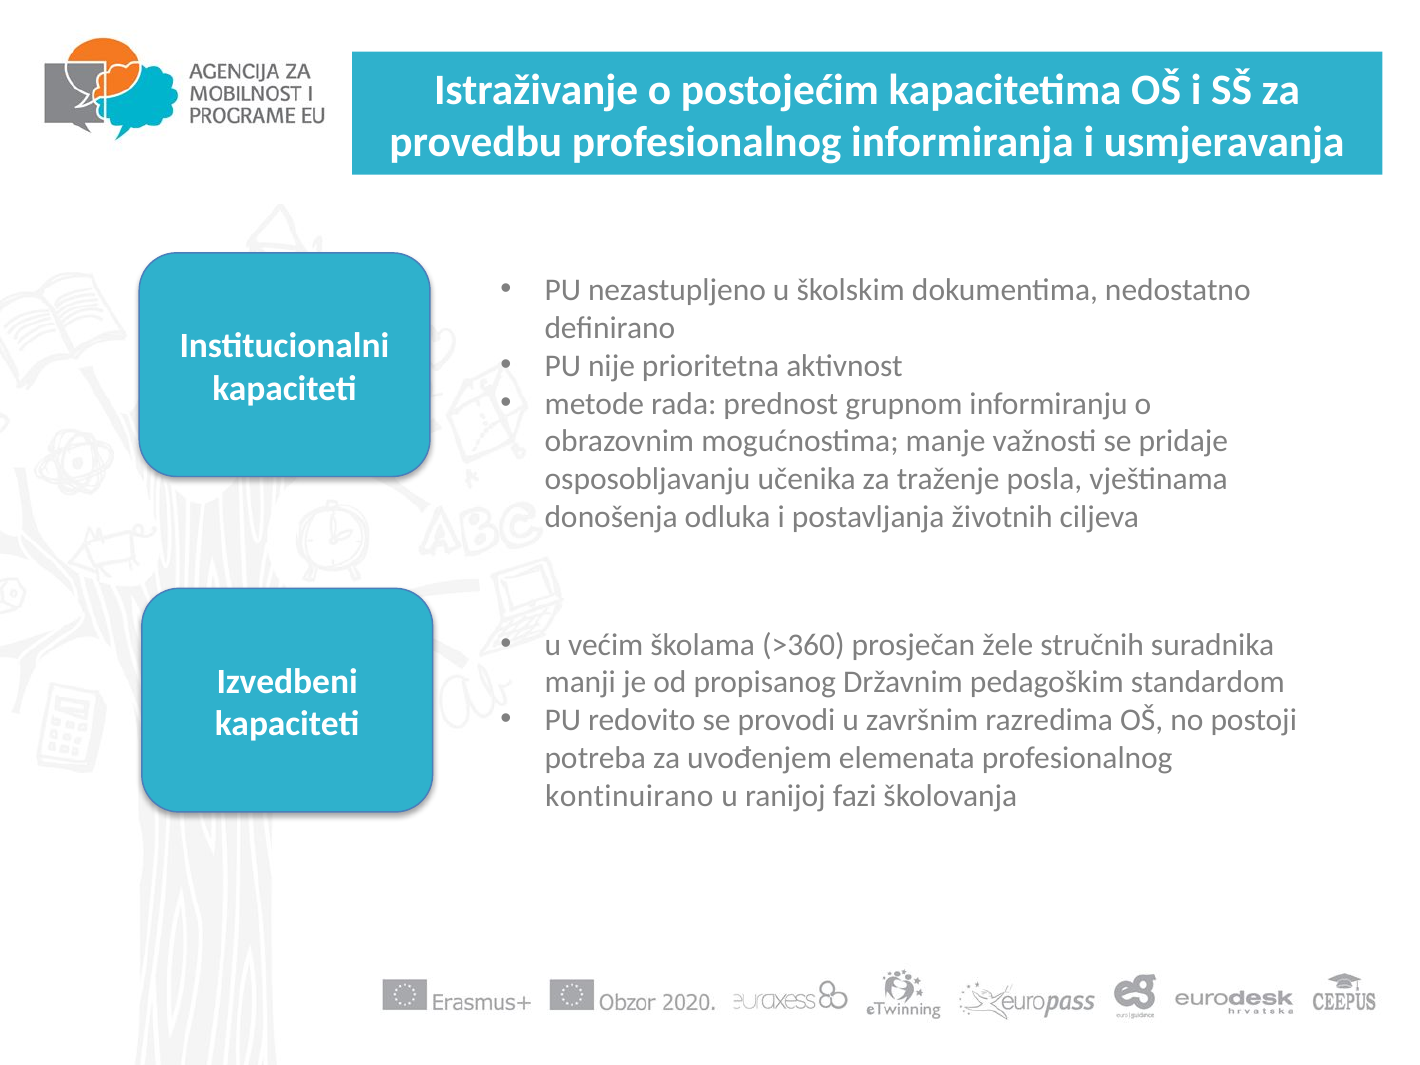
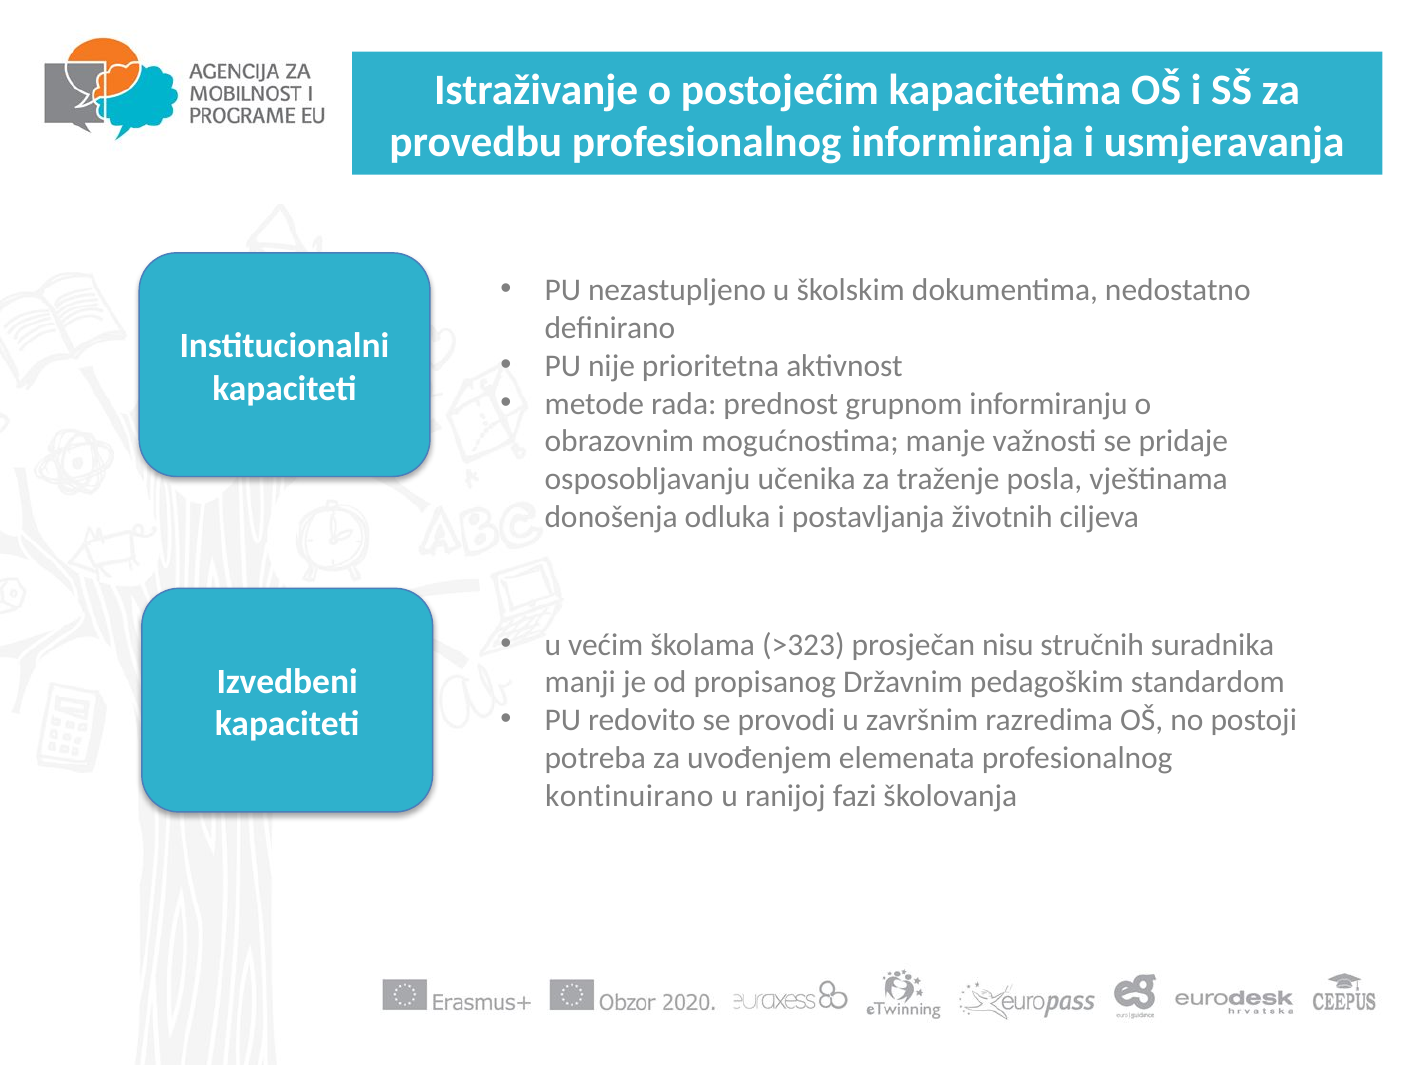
>360: >360 -> >323 (803, 645)
žele: žele -> nisu (1008, 645)
